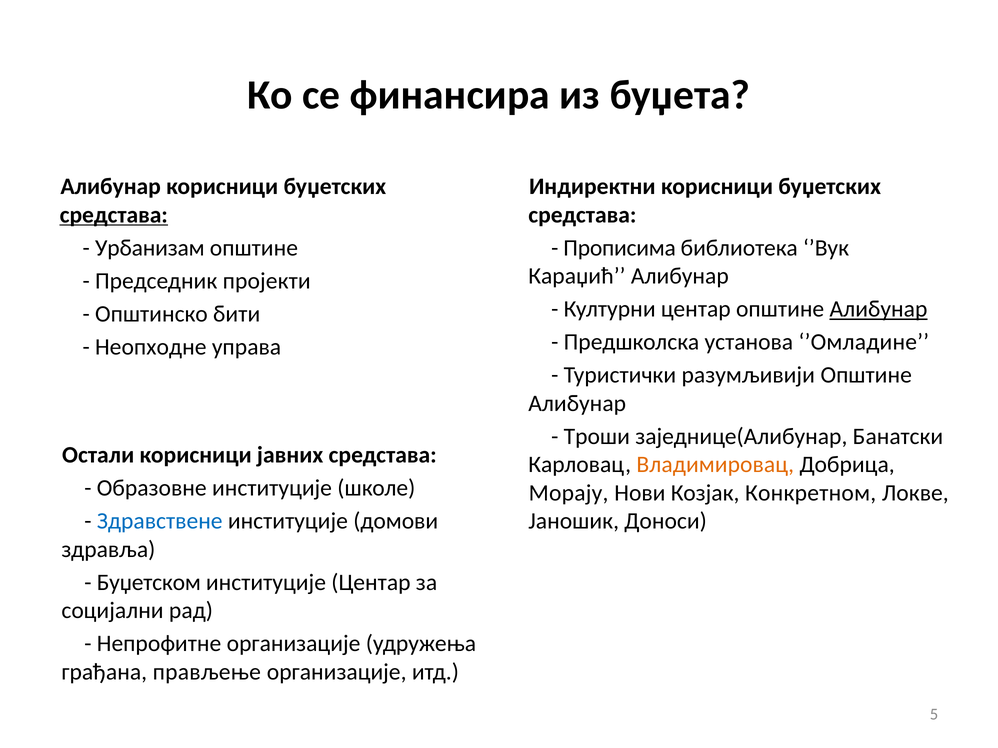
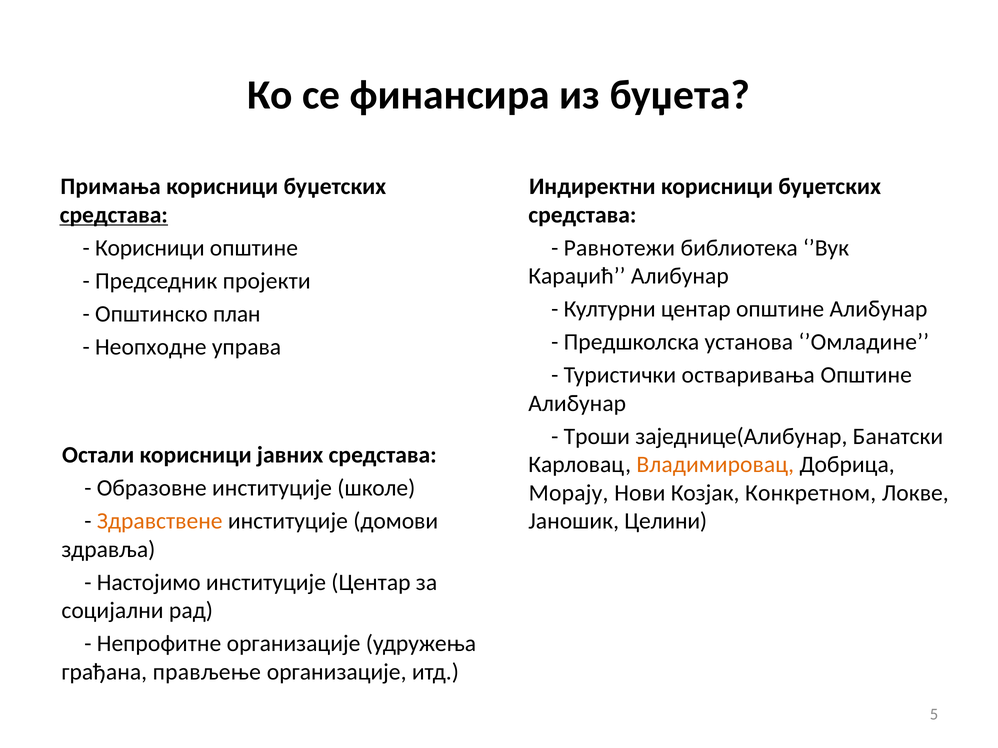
Алибунар: Алибунар -> Примања (111, 187)
Урбанизам: Урбанизам -> Корисници (150, 248)
Прописима: Прописима -> Равнотежи (619, 248)
Алибунар underline: present -> none (878, 309)
бити: бити -> план (237, 314)
разумљивији: разумљивији -> остваривања (748, 375)
Здравствене colour: blue -> orange (160, 521)
Доноси: Доноси -> Целини (666, 521)
Буџетском: Буџетском -> Настојимо (149, 583)
